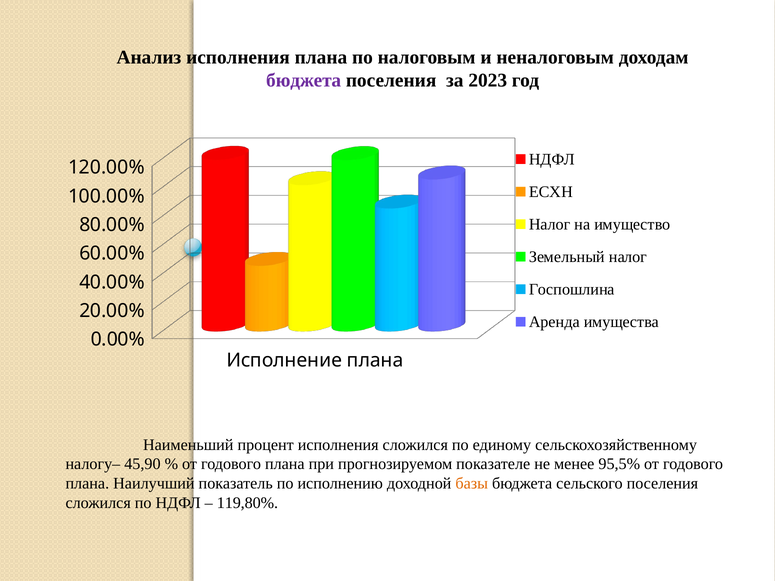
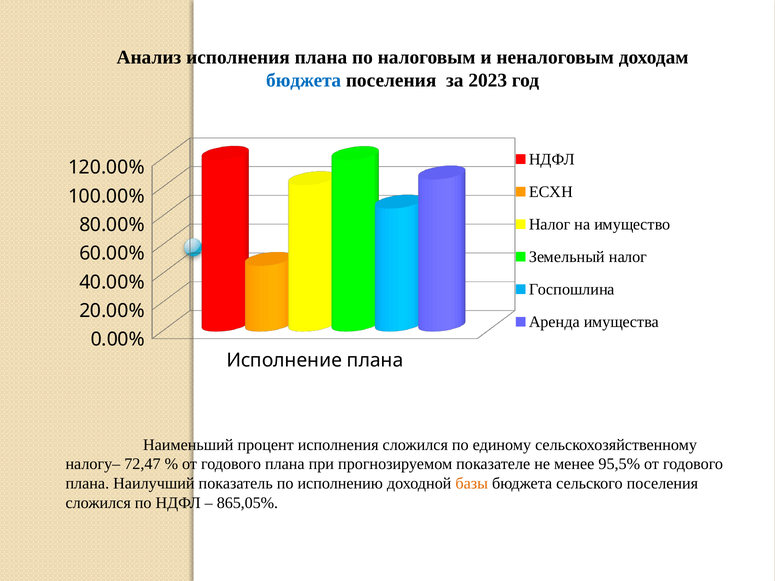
бюджета colour: purple -> blue (304, 80)
45,90: 45,90 -> 72,47 (142, 464)
119,80%: 119,80% -> 865,05% (247, 503)
